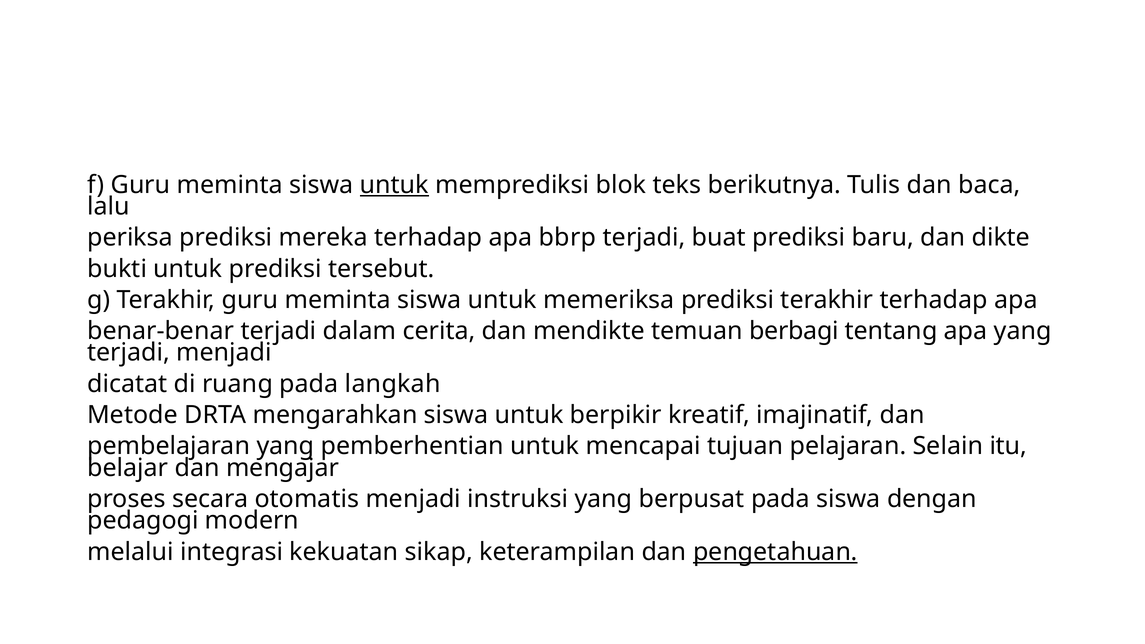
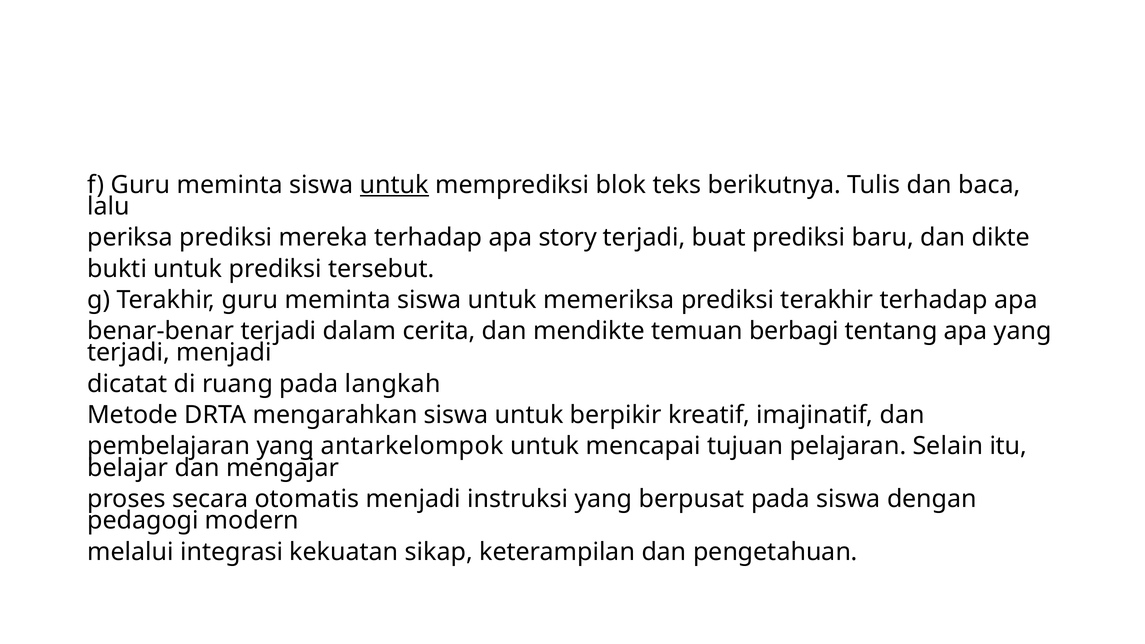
bbrp: bbrp -> story (568, 238)
pemberhentian: pemberhentian -> antarkelompok (412, 446)
pengetahuan underline: present -> none (775, 552)
